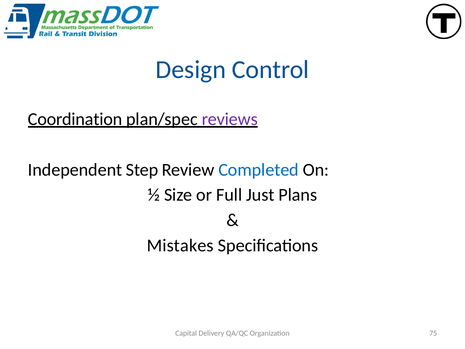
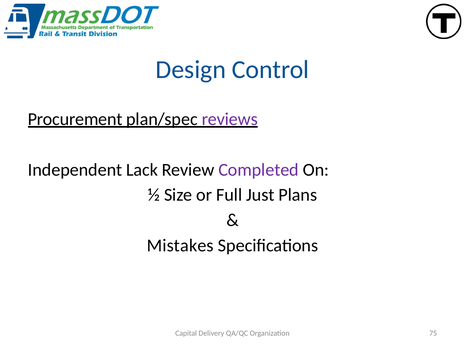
Coordination: Coordination -> Procurement (75, 119)
Step: Step -> Lack (142, 170)
Completed colour: blue -> purple (259, 170)
